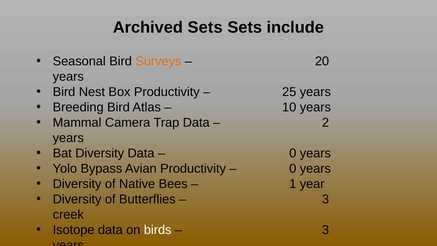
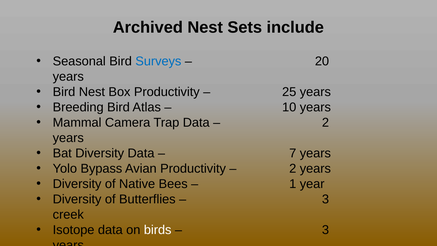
Archived Sets: Sets -> Nest (205, 27)
Surveys colour: orange -> blue (158, 61)
0: 0 -> 7 (293, 153)
0: 0 -> 2 (293, 168)
